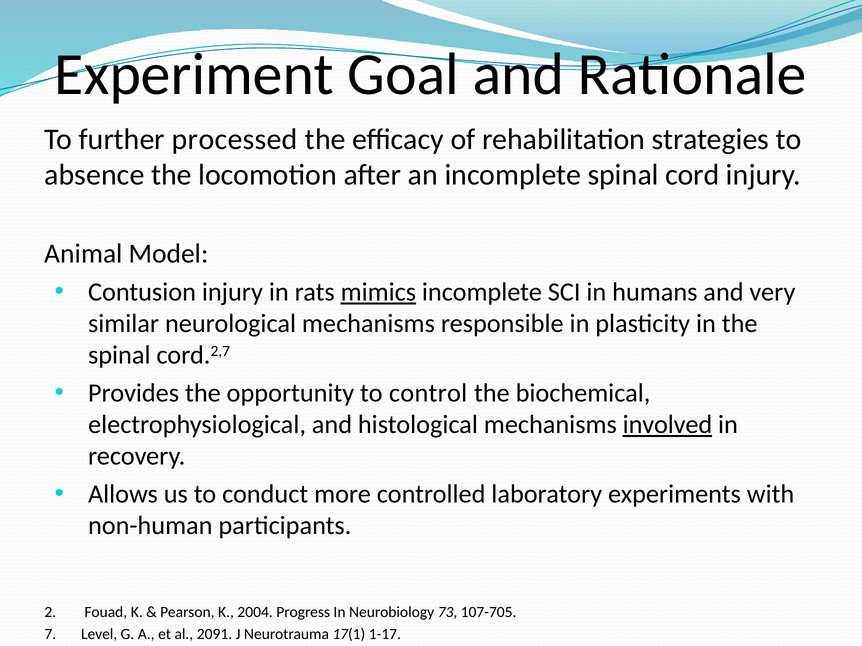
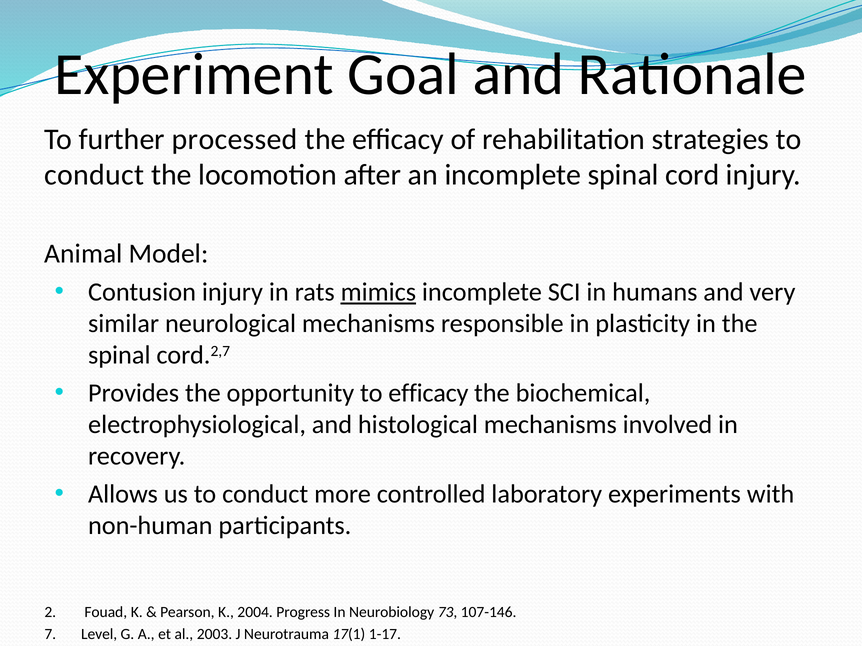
absence: absence -> conduct (94, 175)
to control: control -> efficacy (428, 393)
involved underline: present -> none (667, 425)
107-705: 107-705 -> 107-146 (489, 612)
2091: 2091 -> 2003 (215, 635)
